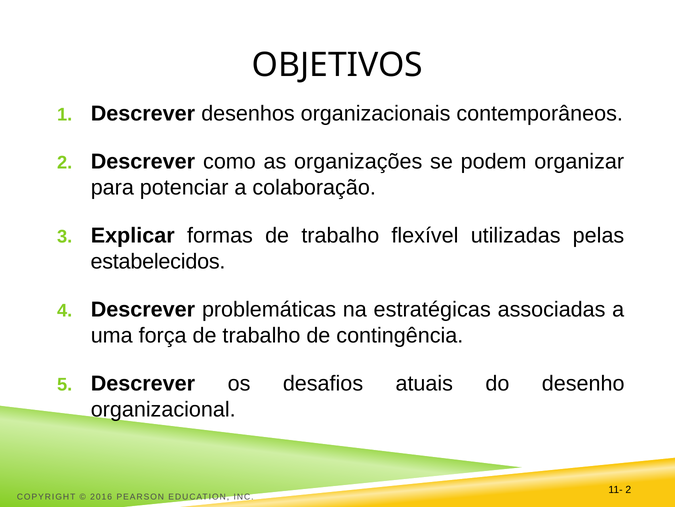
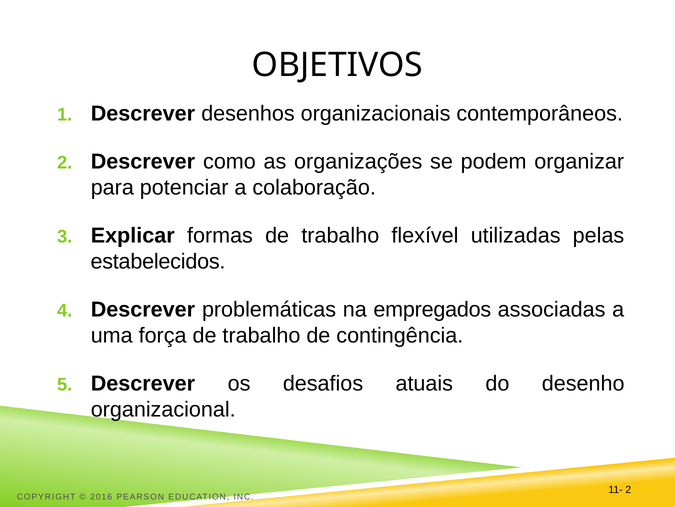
estratégicas: estratégicas -> empregados (432, 309)
